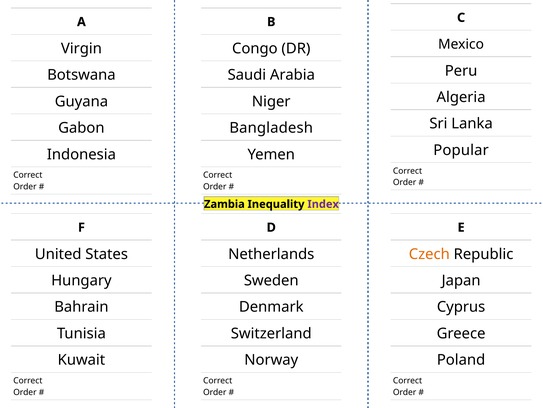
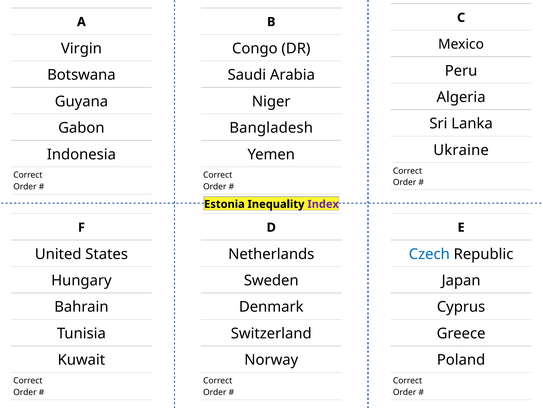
Popular: Popular -> Ukraine (461, 150)
Zambia: Zambia -> Estonia (224, 204)
Czech colour: orange -> blue (429, 254)
